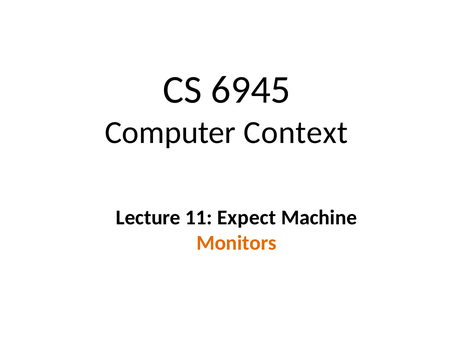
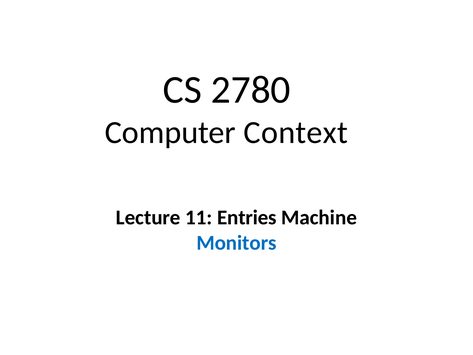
6945: 6945 -> 2780 (251, 90)
Expect: Expect -> Entries (247, 217)
Monitors colour: orange -> blue (236, 243)
